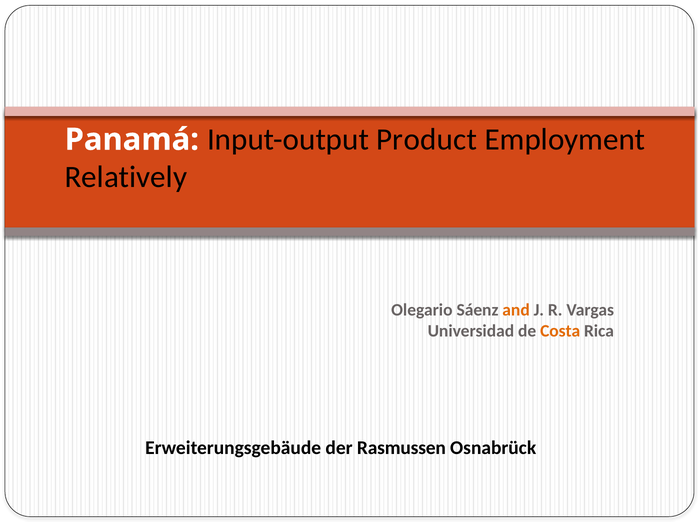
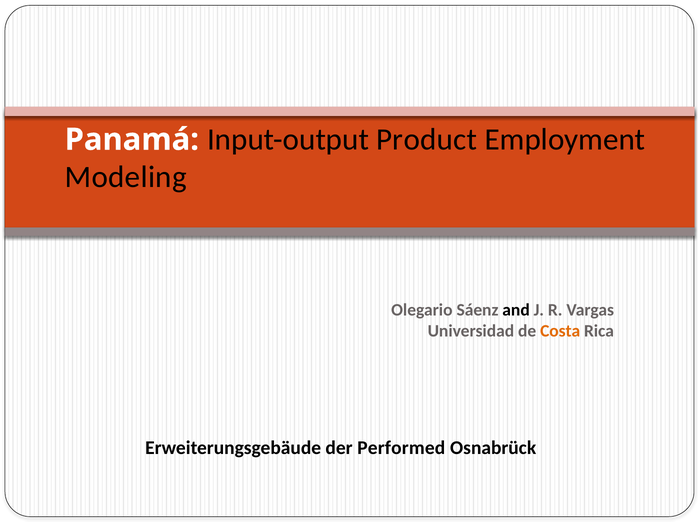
Relatively: Relatively -> Modeling (126, 177)
and colour: orange -> black (516, 310)
Rasmussen: Rasmussen -> Performed (401, 448)
